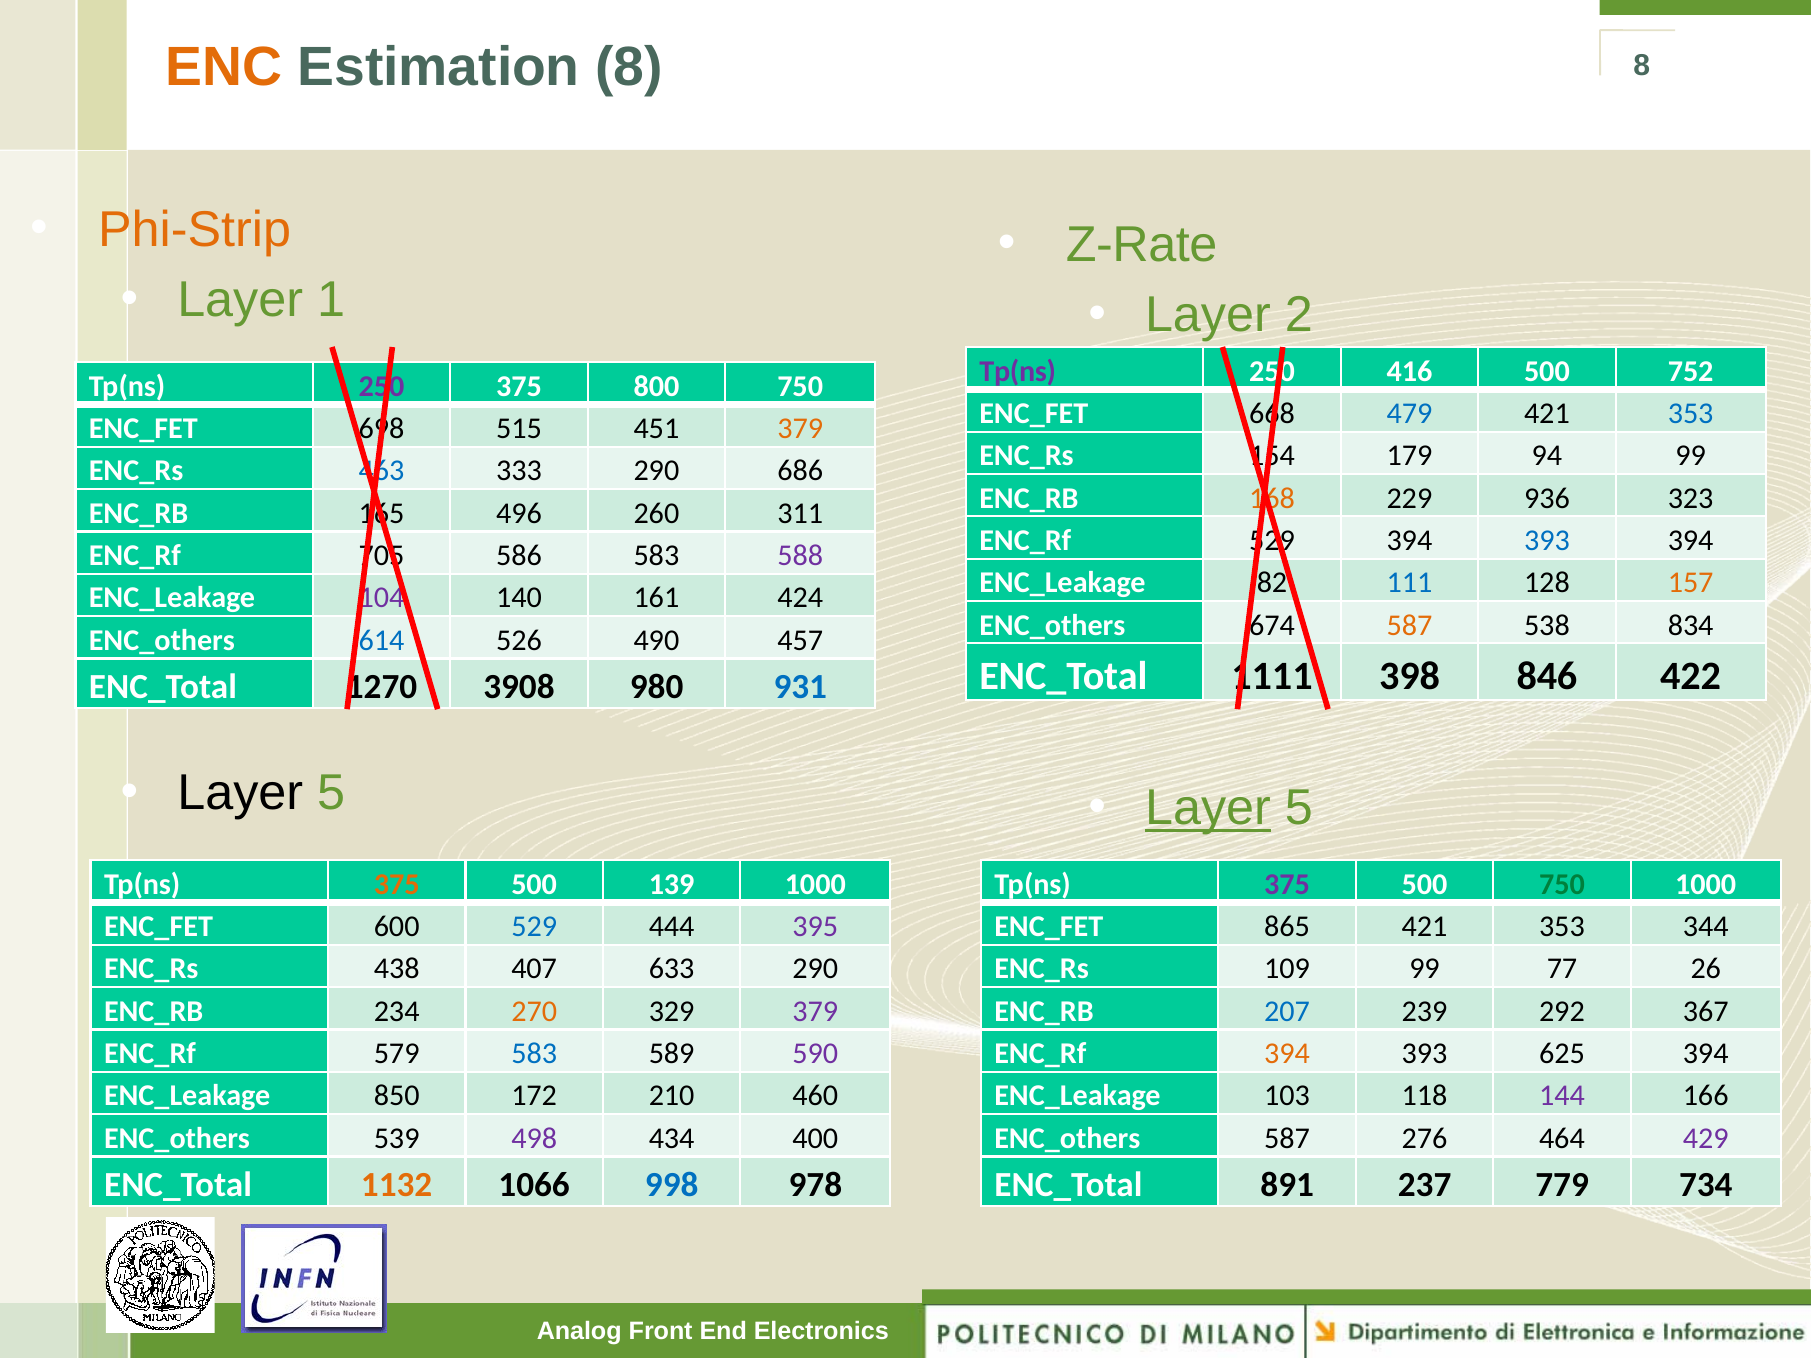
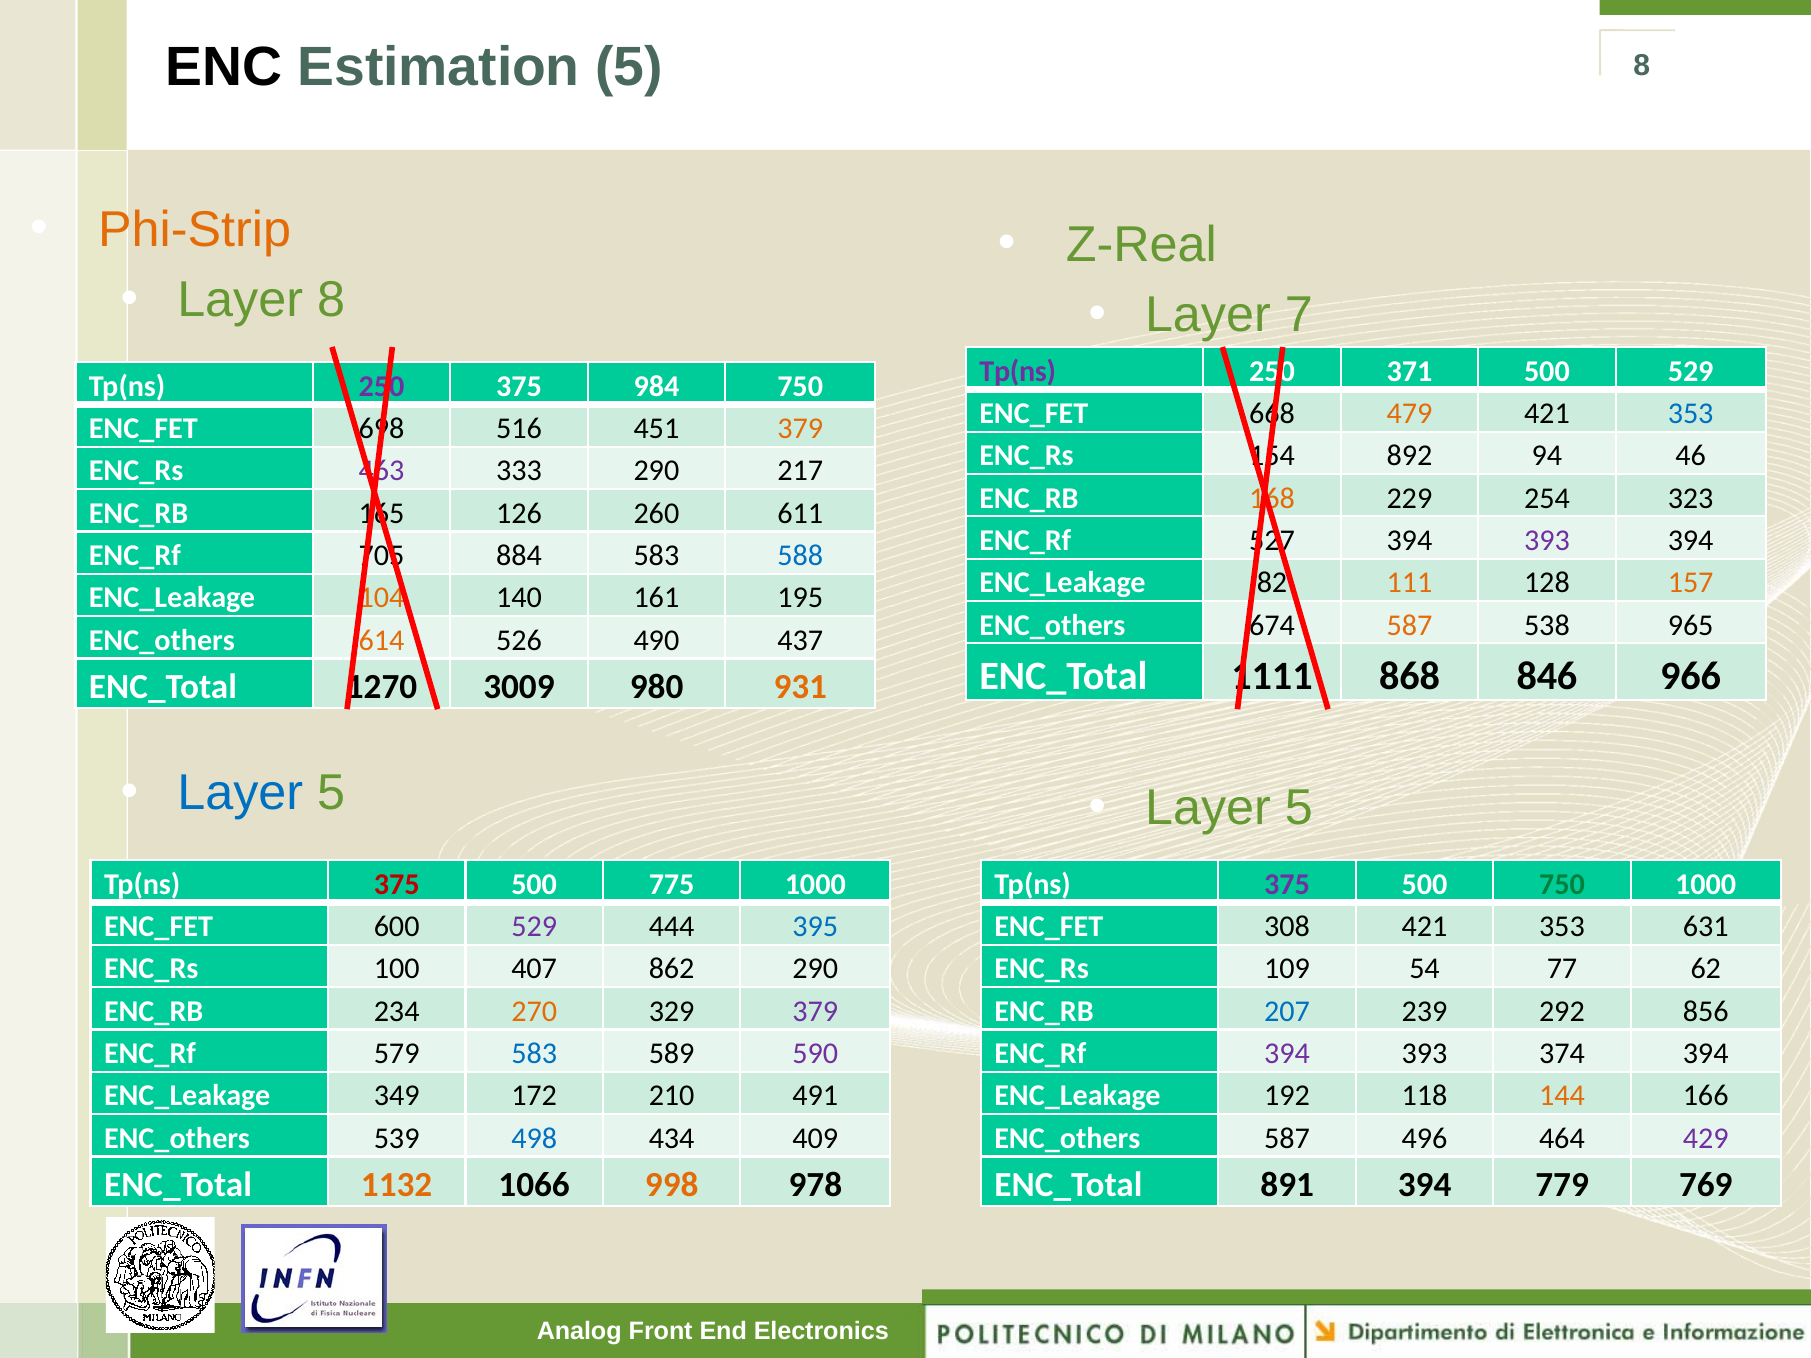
ENC colour: orange -> black (224, 67)
Estimation 8: 8 -> 5 (629, 67)
Z-Rate: Z-Rate -> Z-Real (1141, 245)
Layer 1: 1 -> 8 (331, 300)
2: 2 -> 7 (1299, 315)
416: 416 -> 371 (1409, 371)
500 752: 752 -> 529 (1691, 371)
800: 800 -> 984 (657, 386)
479 colour: blue -> orange (1409, 414)
515: 515 -> 516 (519, 429)
179: 179 -> 892 (1409, 456)
94 99: 99 -> 46 (1691, 456)
463 colour: blue -> purple (382, 471)
686: 686 -> 217 (800, 471)
936: 936 -> 254 (1547, 498)
496: 496 -> 126 (519, 513)
311: 311 -> 611 (800, 513)
529: 529 -> 527 (1272, 541)
393 colour: blue -> purple (1547, 541)
586: 586 -> 884 (519, 556)
588 colour: purple -> blue (800, 556)
111 colour: blue -> orange (1409, 583)
104 colour: purple -> orange (382, 598)
424: 424 -> 195 (800, 598)
834: 834 -> 965 (1691, 625)
614 colour: blue -> orange (382, 641)
457: 457 -> 437 (800, 641)
398: 398 -> 868 (1409, 676)
422: 422 -> 966 (1691, 676)
3908: 3908 -> 3009 (519, 687)
931 colour: blue -> orange (800, 687)
Layer colour: black -> blue (240, 793)
Layer underline: present -> none (1208, 809)
375 colour: orange -> red (397, 884)
139: 139 -> 775 (672, 884)
529 colour: blue -> purple (534, 927)
395 colour: purple -> blue (815, 927)
865: 865 -> 308 (1287, 927)
344: 344 -> 631 (1706, 927)
438: 438 -> 100 (397, 969)
633: 633 -> 862 (672, 969)
109 99: 99 -> 54 (1425, 969)
26: 26 -> 62 (1706, 969)
367: 367 -> 856 (1706, 1011)
394 colour: orange -> purple (1287, 1054)
625: 625 -> 374 (1562, 1054)
850: 850 -> 349 (397, 1096)
460: 460 -> 491 (815, 1096)
103: 103 -> 192 (1287, 1096)
144 colour: purple -> orange (1562, 1096)
498 colour: purple -> blue (534, 1139)
400: 400 -> 409 (815, 1139)
276: 276 -> 496 (1425, 1139)
998 colour: blue -> orange (672, 1185)
891 237: 237 -> 394 (1425, 1185)
734: 734 -> 769 (1706, 1185)
